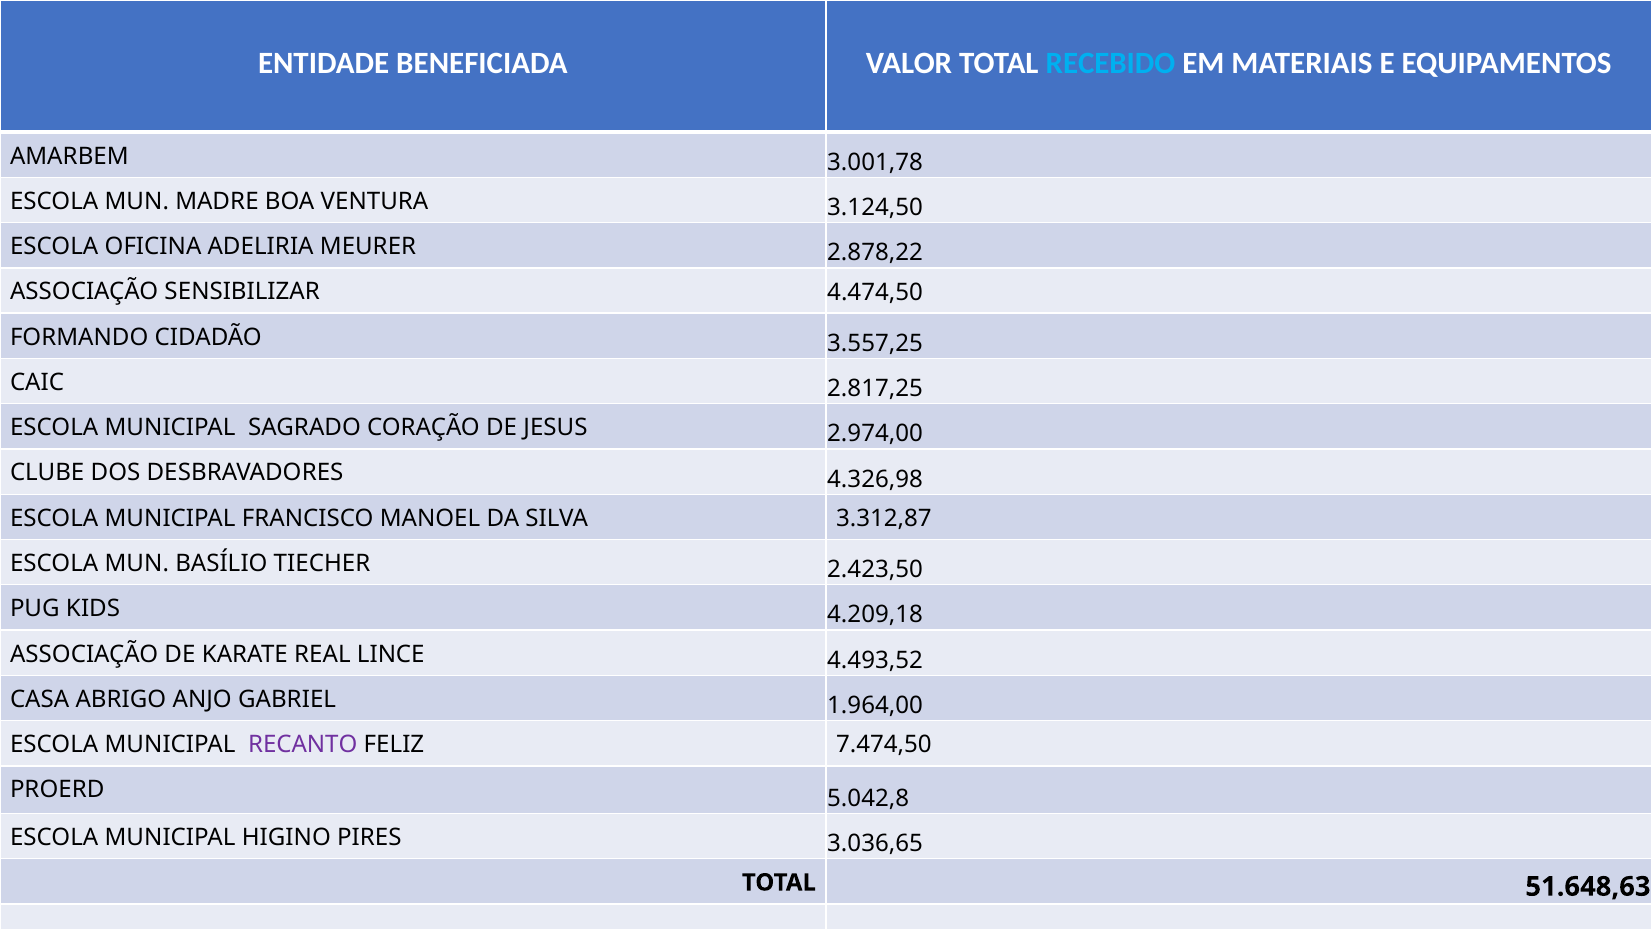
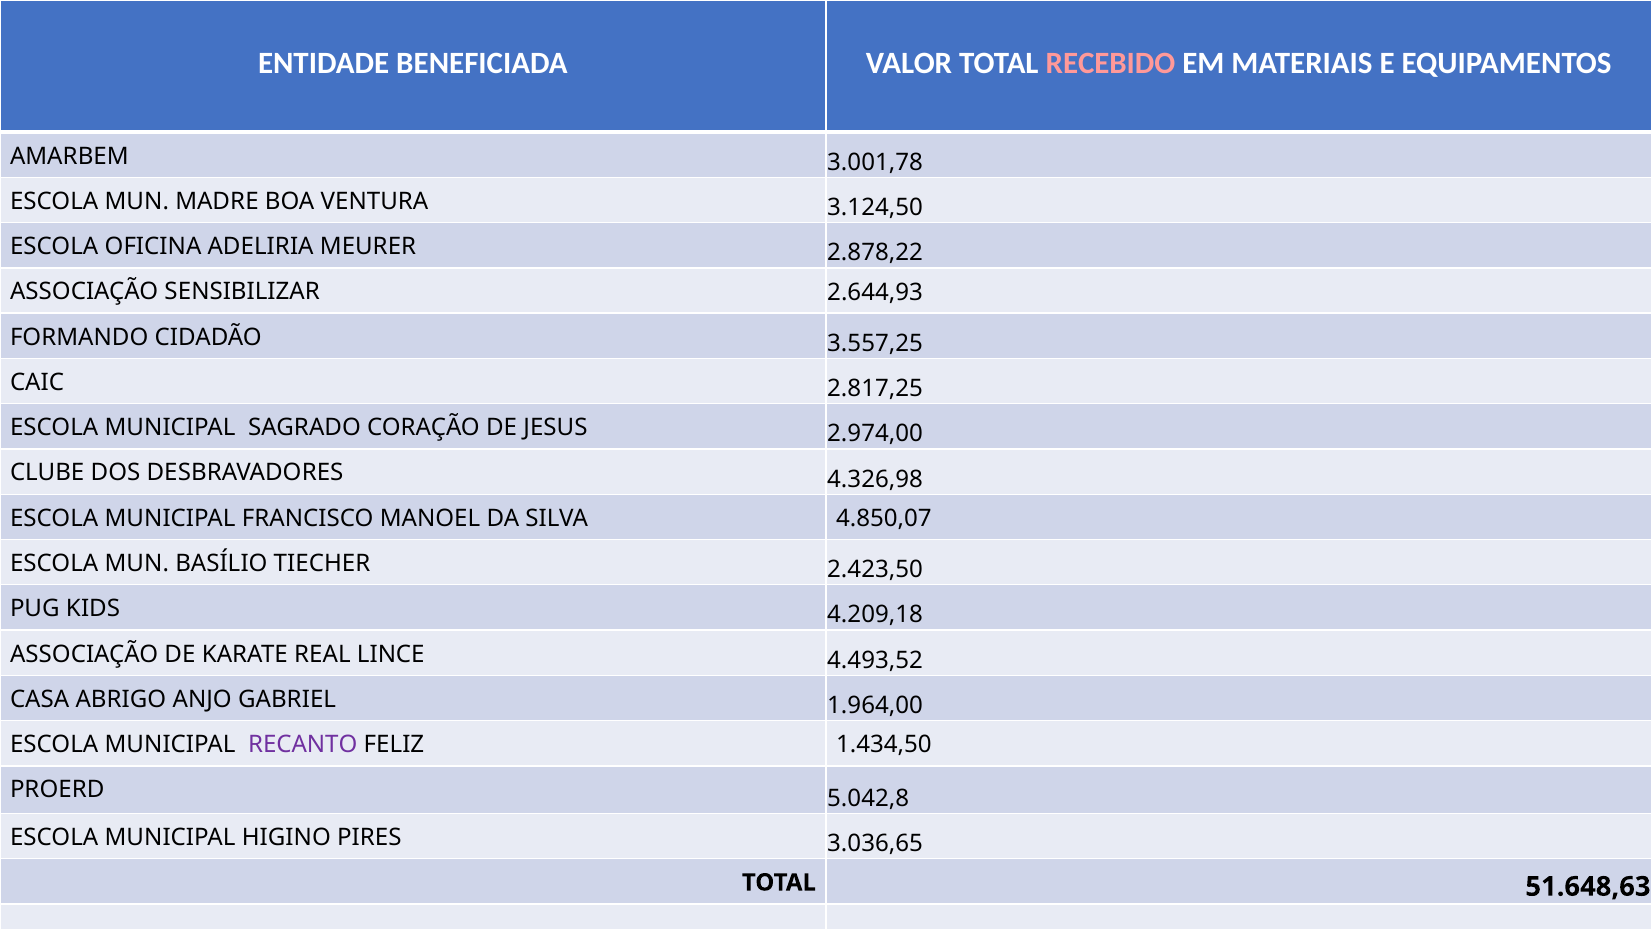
RECEBIDO colour: light blue -> pink (1110, 63)
4.474,50: 4.474,50 -> 2.644,93 (875, 293)
3.312,87: 3.312,87 -> 4.850,07 (884, 518)
7.474,50: 7.474,50 -> 1.434,50 (884, 745)
